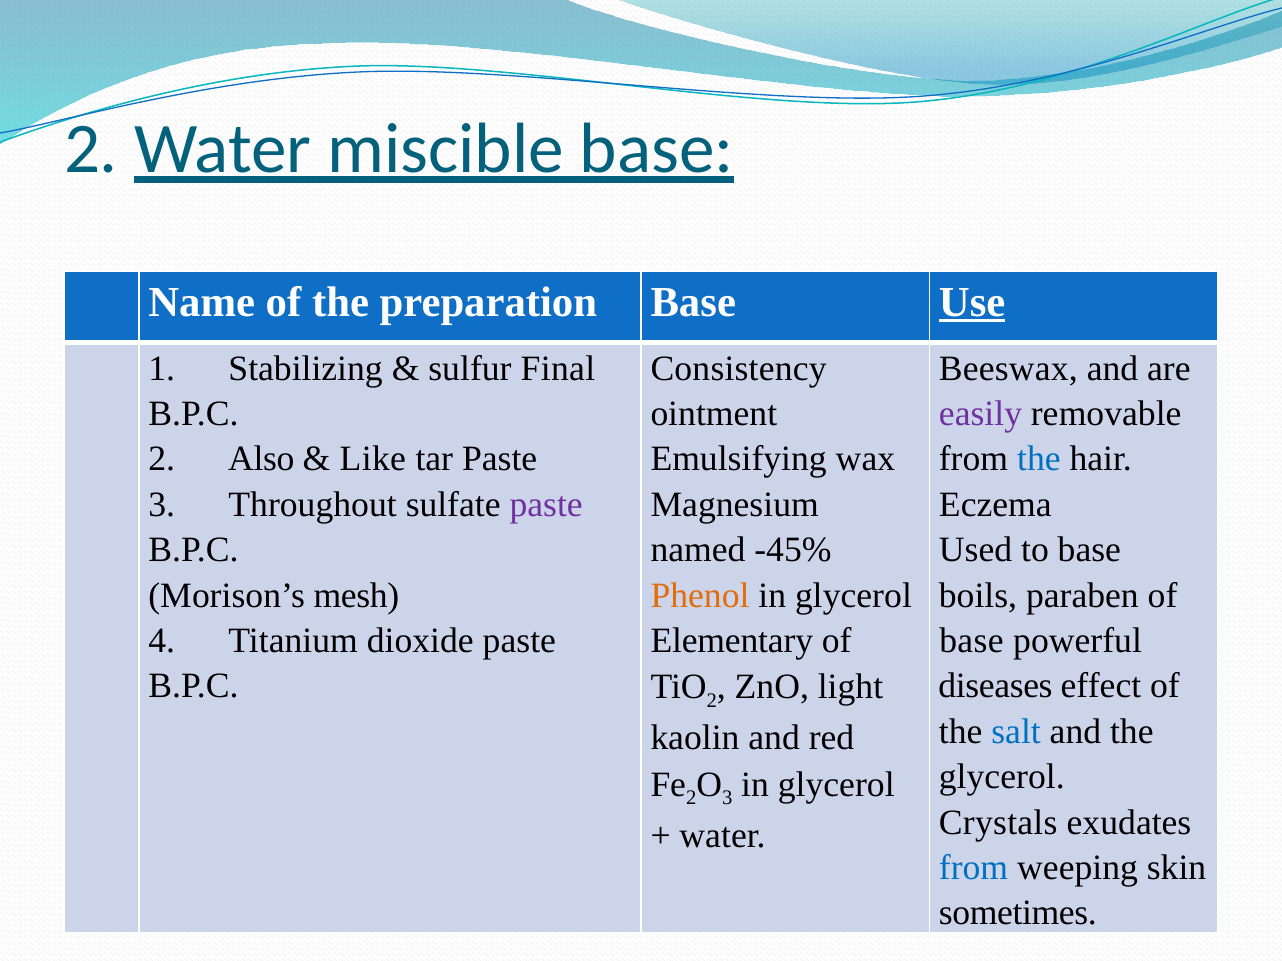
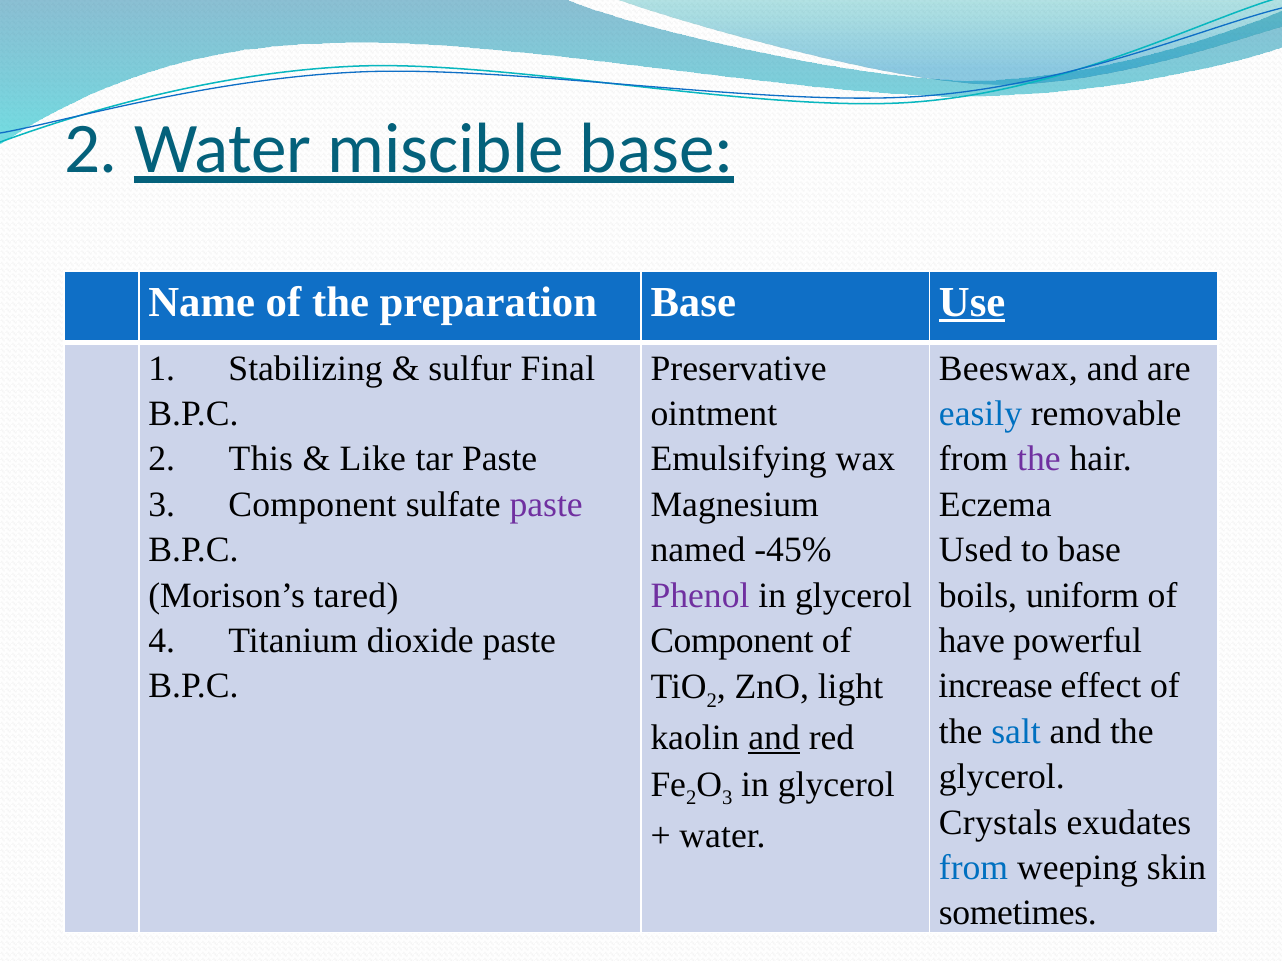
Consistency: Consistency -> Preservative (739, 368)
easily colour: purple -> blue (981, 414)
Also: Also -> This (261, 459)
the colour: blue -> purple (1039, 459)
3 Throughout: Throughout -> Component (312, 505)
mesh: mesh -> tared (356, 596)
Phenol colour: orange -> purple (700, 596)
paraben: paraben -> uniform (1083, 596)
Elementary: Elementary -> Component (732, 641)
base: base -> have (972, 641)
diseases: diseases -> increase (996, 686)
and underline: none -> present (774, 738)
